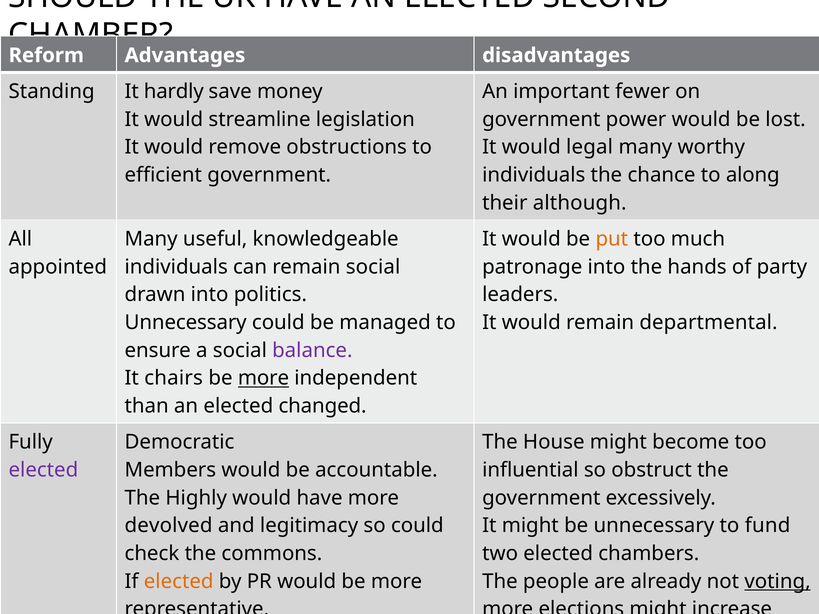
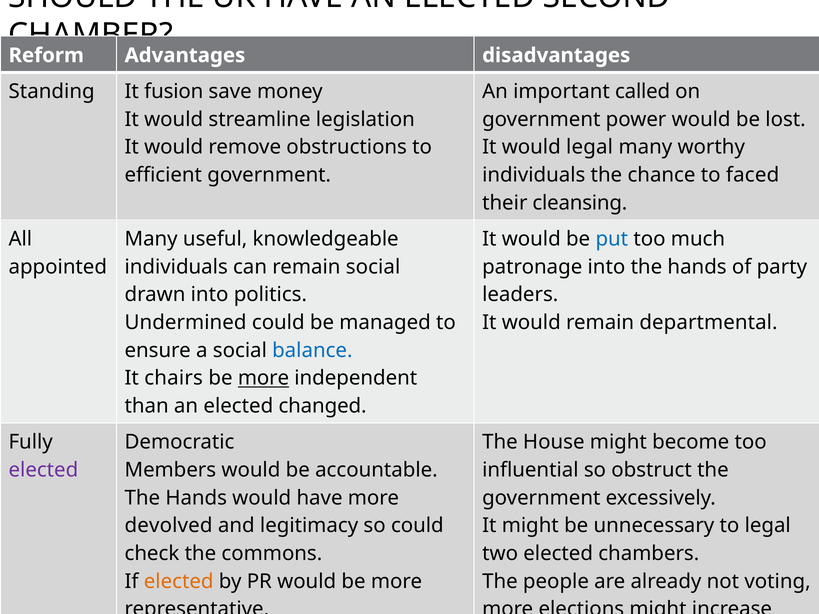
hardly: hardly -> fusion (174, 91)
fewer: fewer -> called (643, 91)
along: along -> faced (753, 175)
although: although -> cleansing (580, 203)
put colour: orange -> blue (612, 239)
Unnecessary: Unnecessary -> Undermined (186, 323)
balance colour: purple -> blue (312, 350)
Highly: Highly -> Hands (196, 498)
to fund: fund -> legal (768, 526)
voting underline: present -> none (778, 582)
